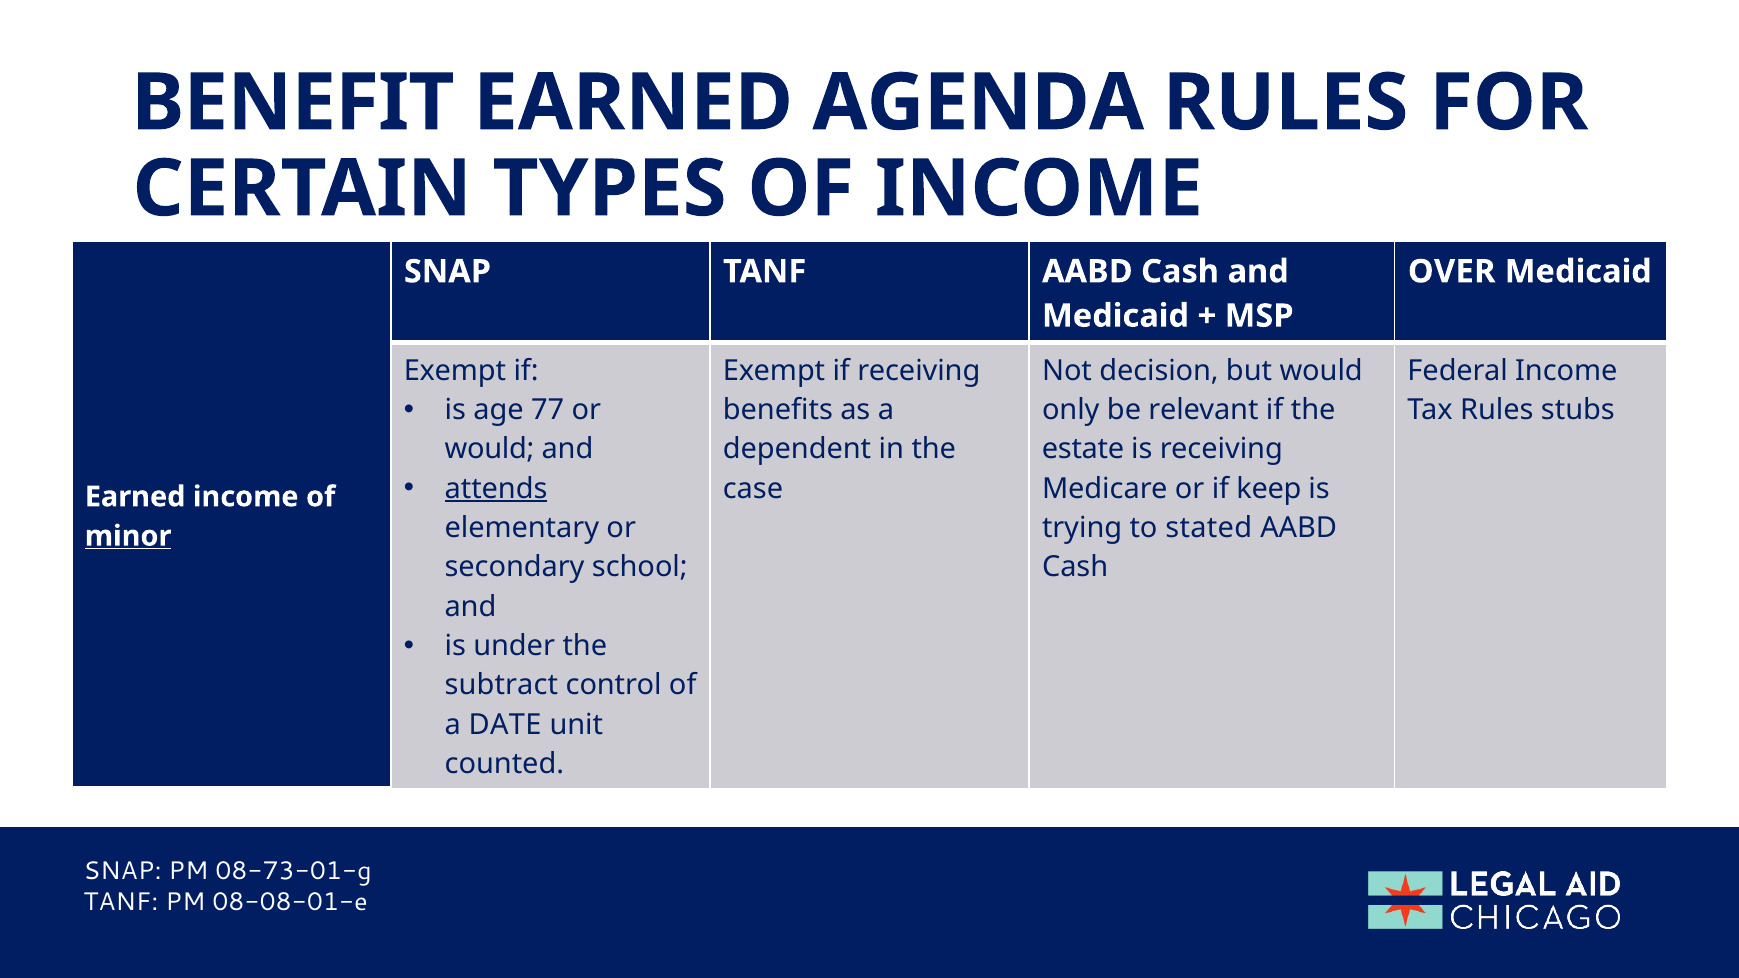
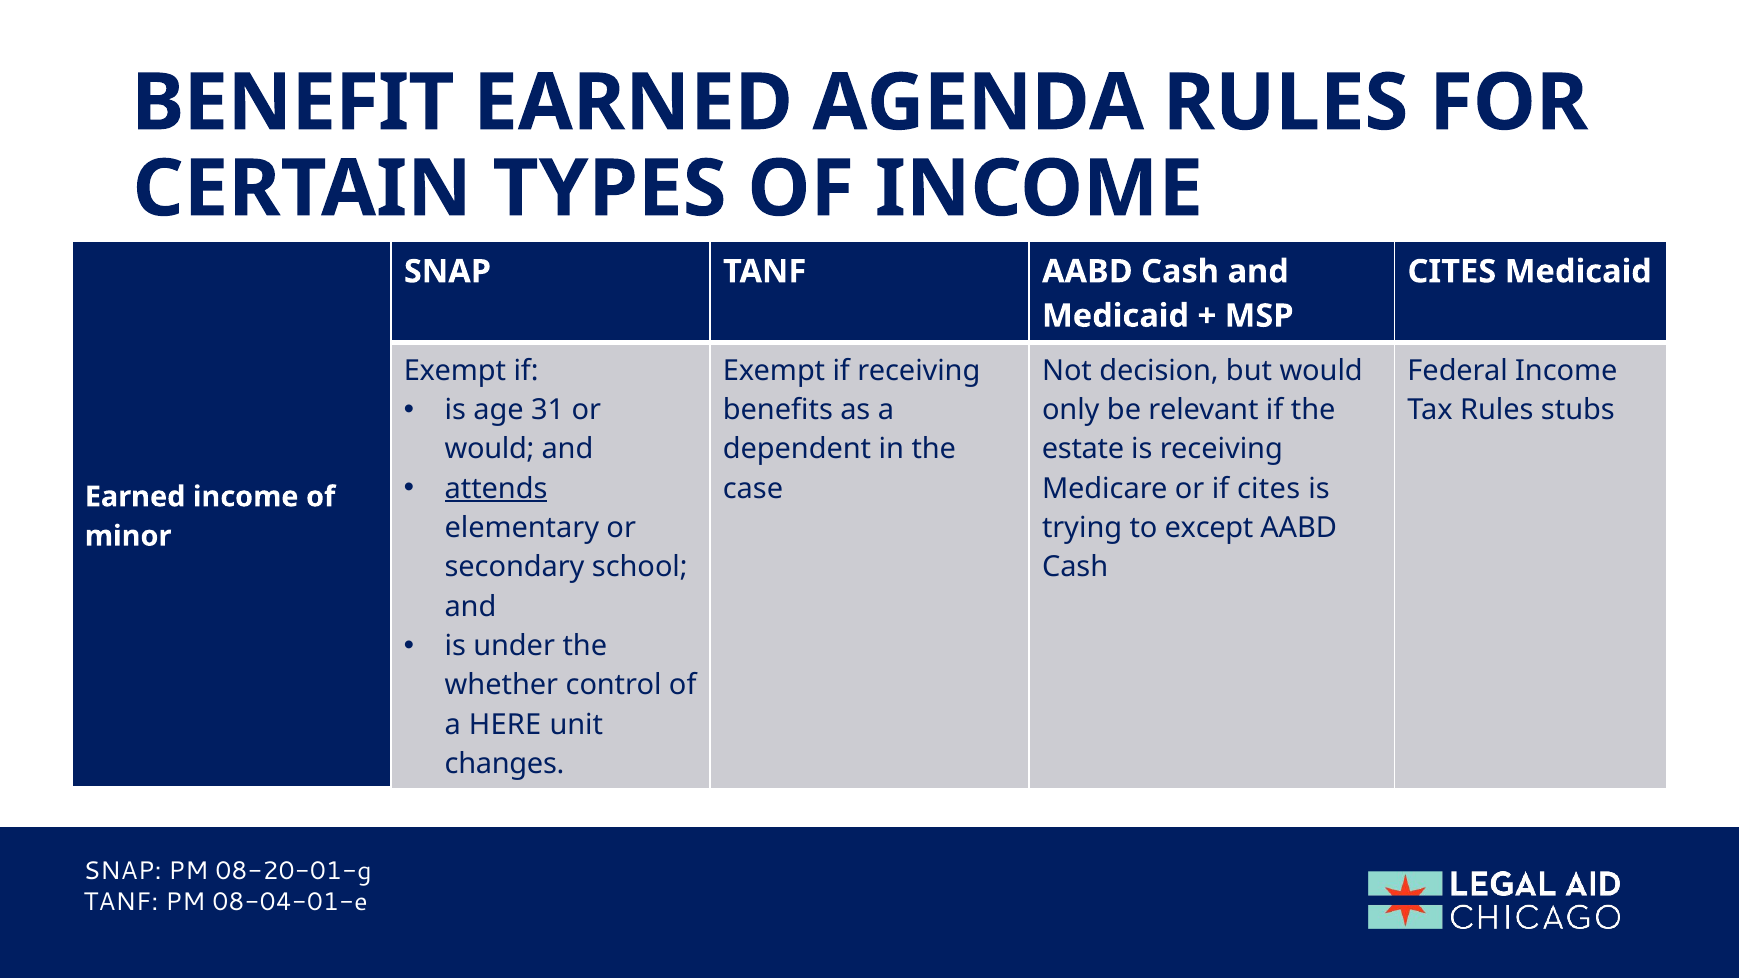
OVER: OVER -> CITES (1452, 272)
77: 77 -> 31 (548, 410)
if keep: keep -> cites (1269, 489)
stated: stated -> except (1209, 528)
minor underline: present -> none (128, 536)
subtract: subtract -> whether (501, 685)
DATE: DATE -> HERE (505, 725)
counted: counted -> changes (505, 764)
08-73-01-g: 08-73-01-g -> 08-20-01-g (294, 872)
08-08-01-e: 08-08-01-e -> 08-04-01-e (290, 902)
